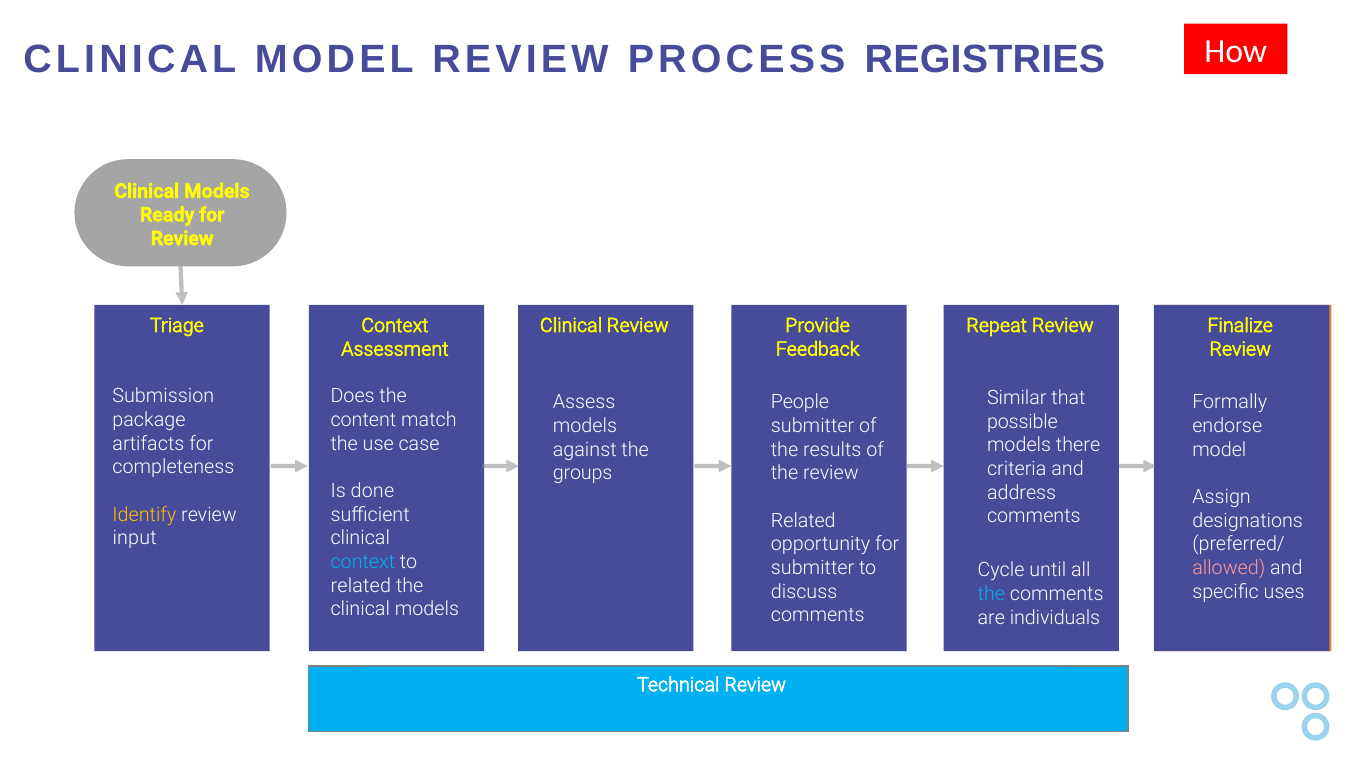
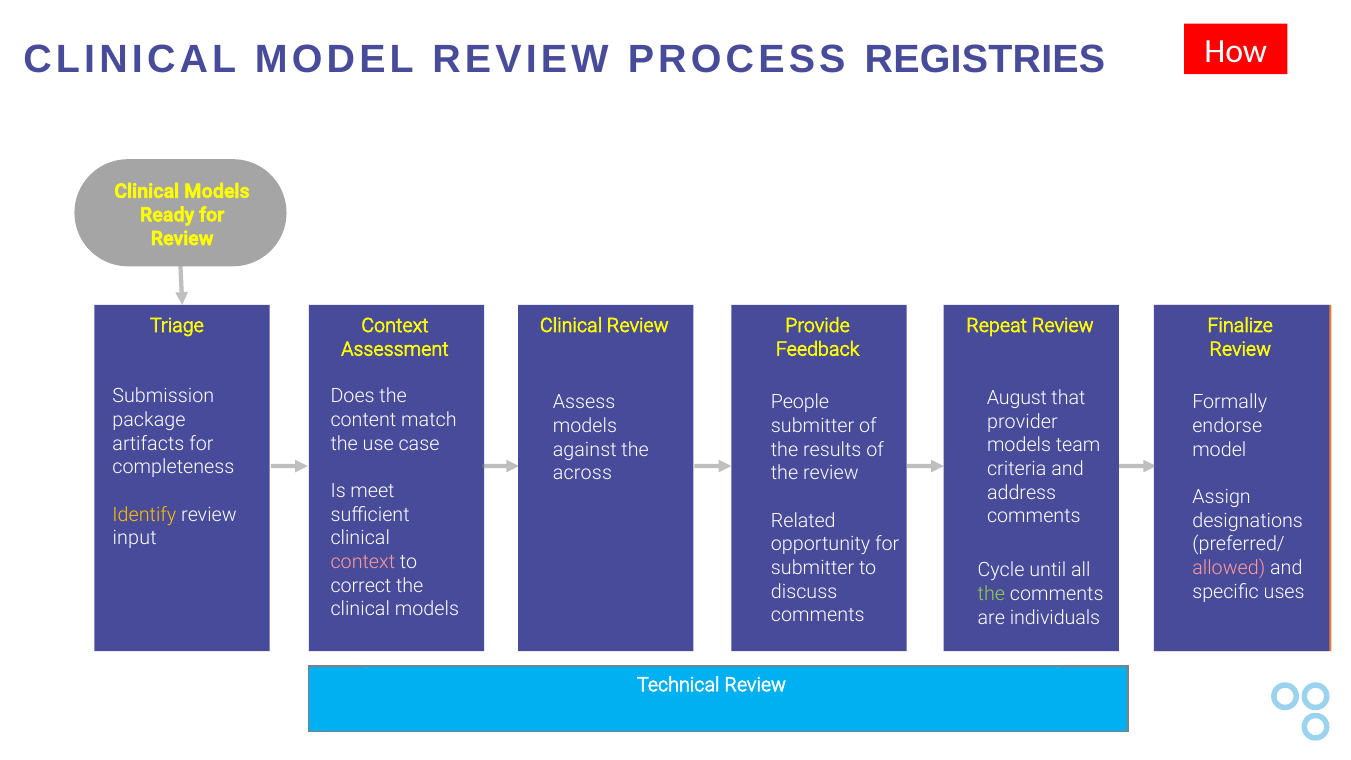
Similar: Similar -> August (1017, 398)
possible: possible -> provider (1022, 422)
there: there -> team (1078, 445)
groups: groups -> across (582, 473)
done: done -> meet (373, 491)
context colour: light blue -> pink (363, 562)
related: related -> correct (361, 586)
the colour: light blue -> light green (991, 594)
